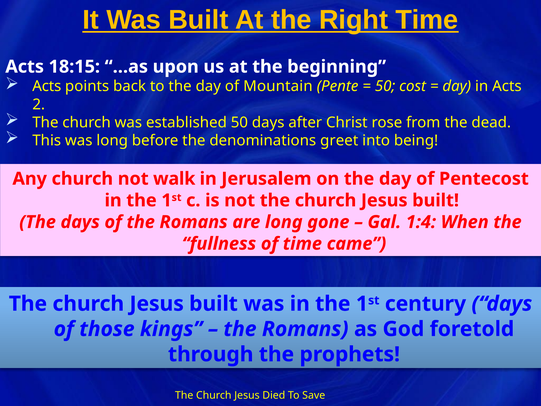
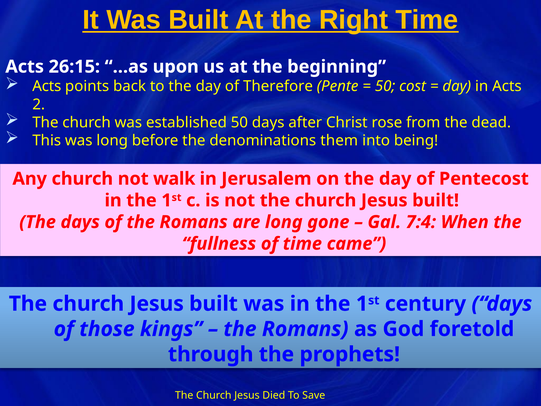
18:15: 18:15 -> 26:15 (74, 67)
Mountain: Mountain -> Therefore (278, 86)
greet: greet -> them (339, 140)
1:4: 1:4 -> 7:4 (421, 222)
